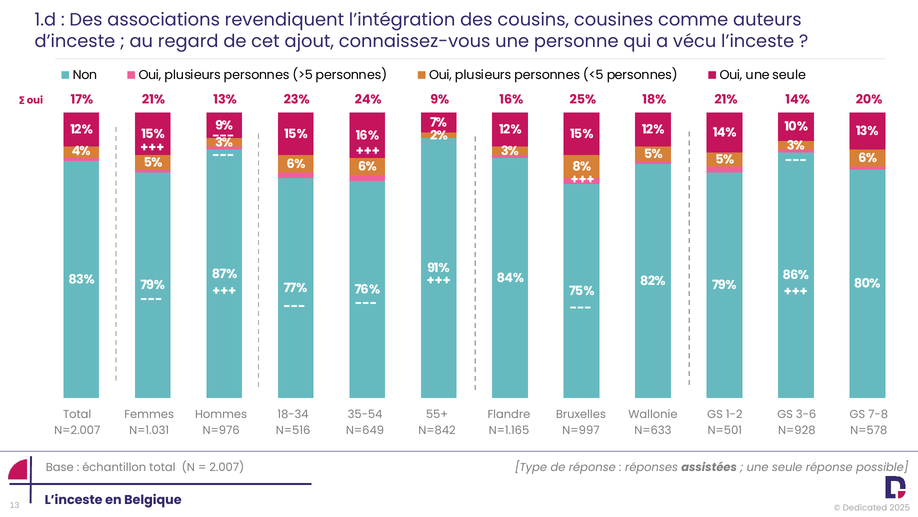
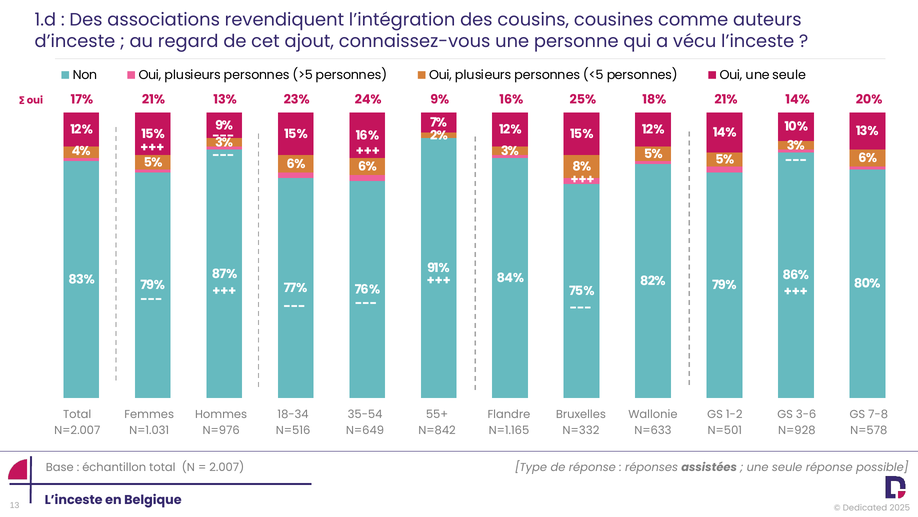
N=997: N=997 -> N=332 (581, 430)
